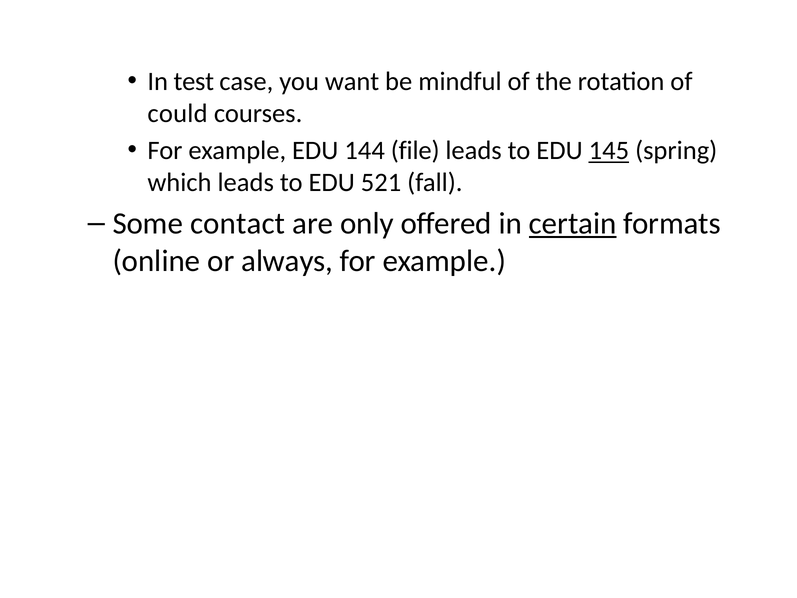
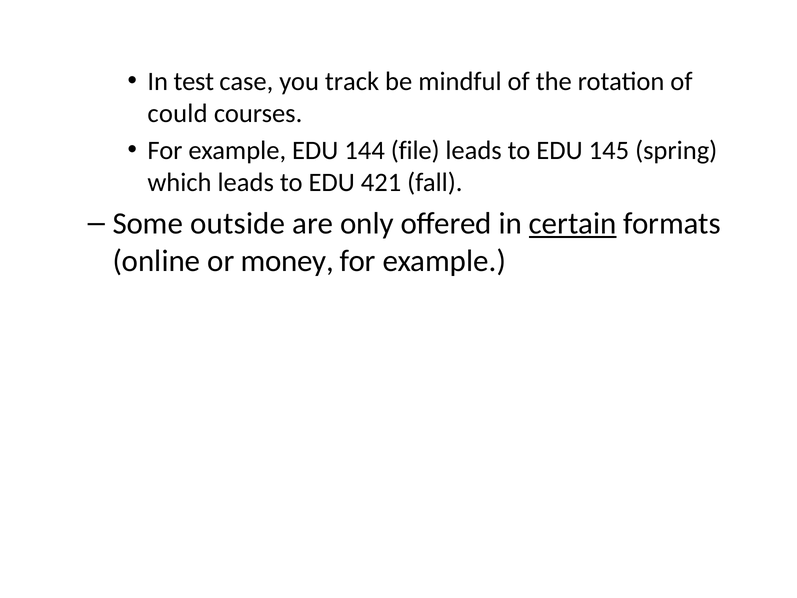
want: want -> track (352, 82)
145 underline: present -> none (609, 151)
521: 521 -> 421 (381, 183)
contact: contact -> outside (238, 224)
always: always -> money (287, 261)
